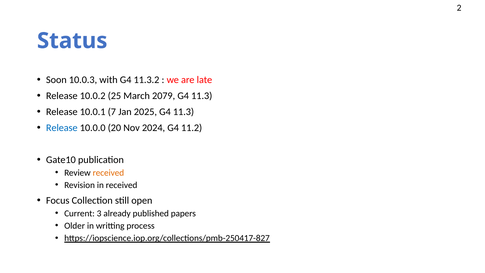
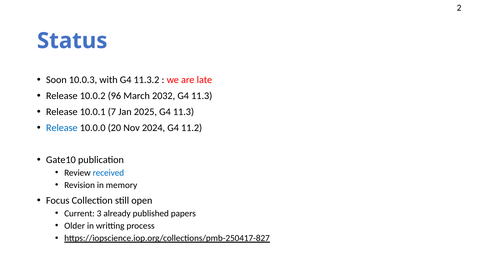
25: 25 -> 96 (114, 96)
2079: 2079 -> 2032 (164, 96)
received colour: orange -> blue (108, 173)
in received: received -> memory (122, 185)
